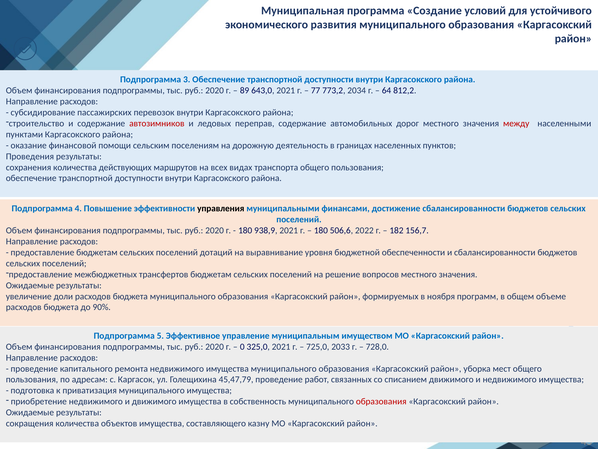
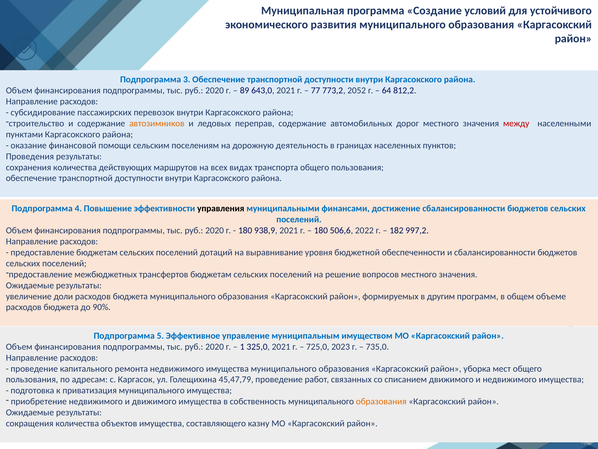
2034: 2034 -> 2052 (357, 90)
автозимников colour: red -> orange (157, 123)
156,7: 156,7 -> 997,2 (417, 230)
ноября: ноября -> другим (441, 296)
0: 0 -> 1 (242, 346)
2033: 2033 -> 2023 (341, 346)
728,0: 728,0 -> 735,0 (377, 346)
образования colour: red -> orange (381, 401)
